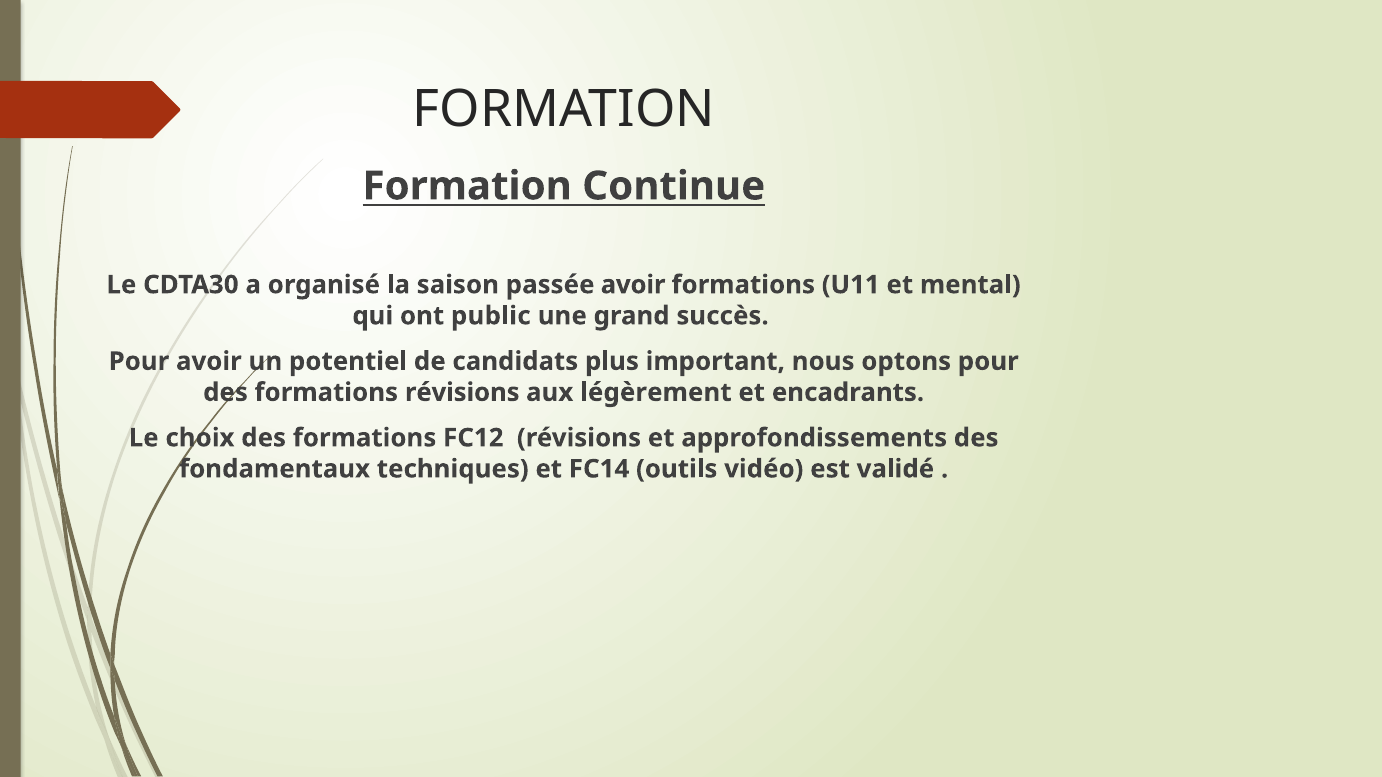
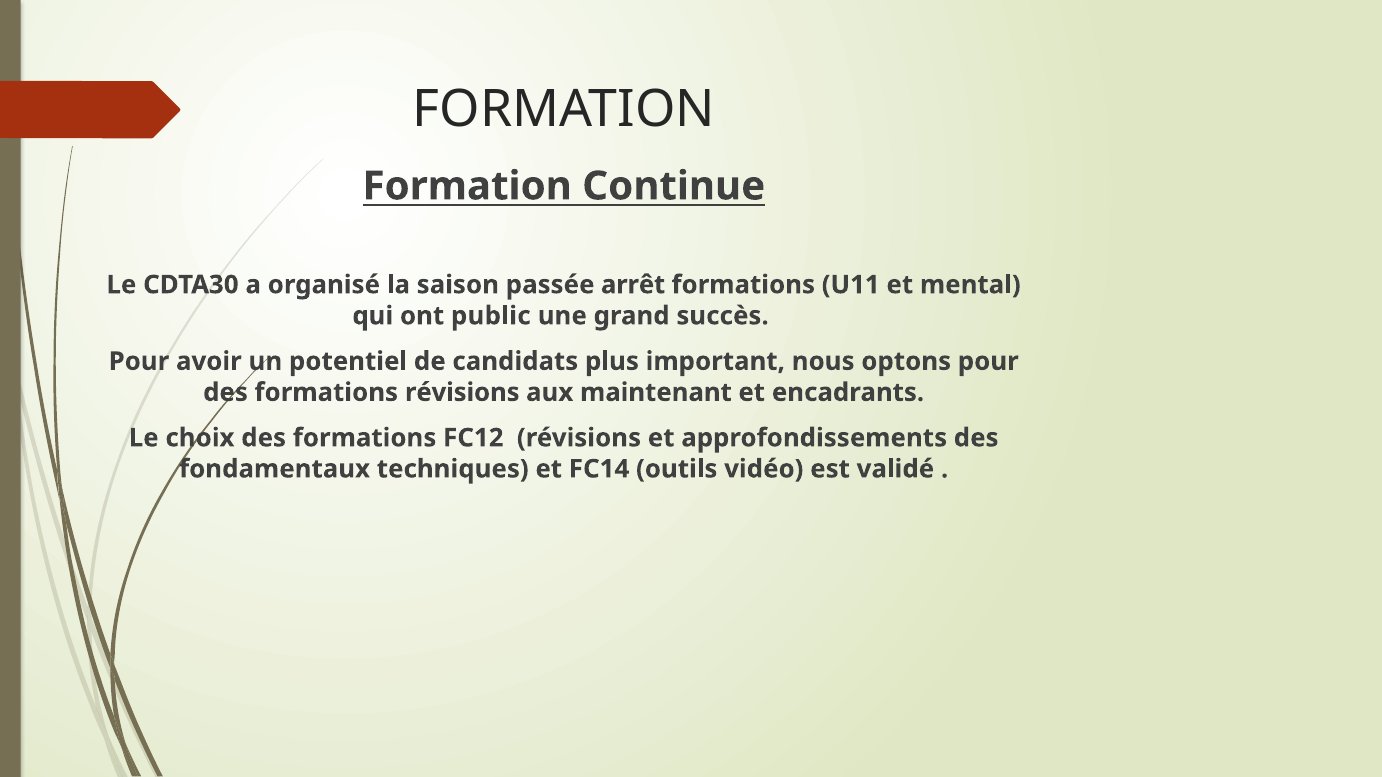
passée avoir: avoir -> arrêt (633, 285)
légèrement: légèrement -> maintenant (656, 393)
